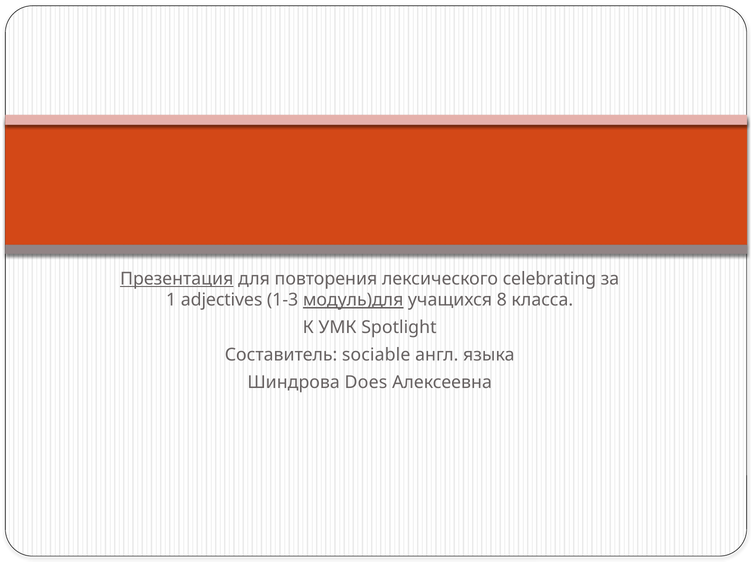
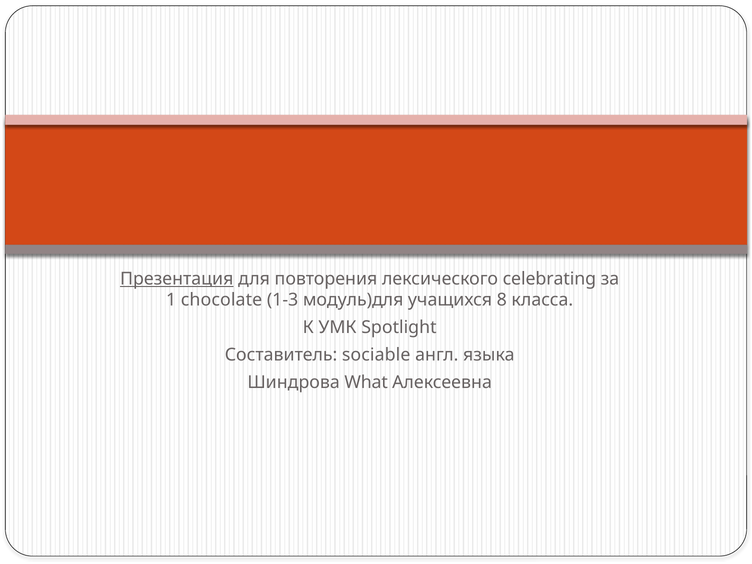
adjectives: adjectives -> chocolate (222, 300)
модуль)для underline: present -> none (353, 300)
Does: Does -> What (366, 382)
